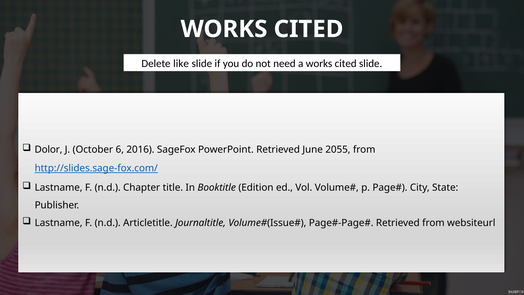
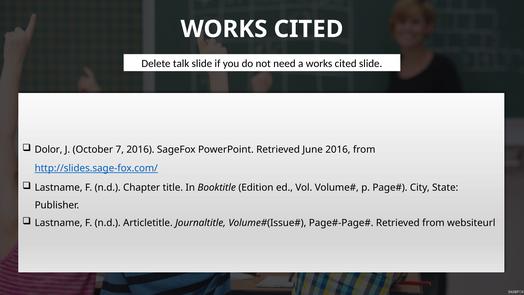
like: like -> talk (181, 63)
6: 6 -> 7 (120, 150)
June 2055: 2055 -> 2016 (338, 150)
